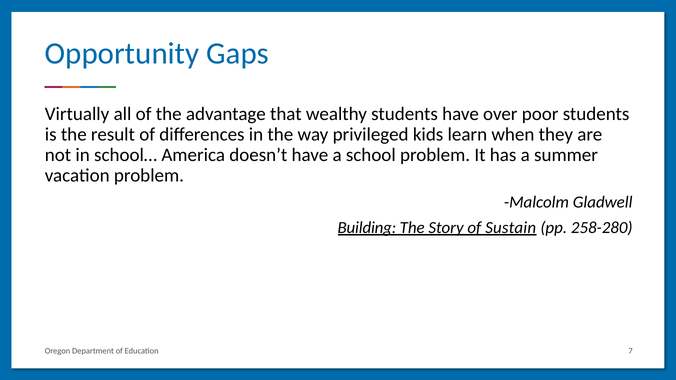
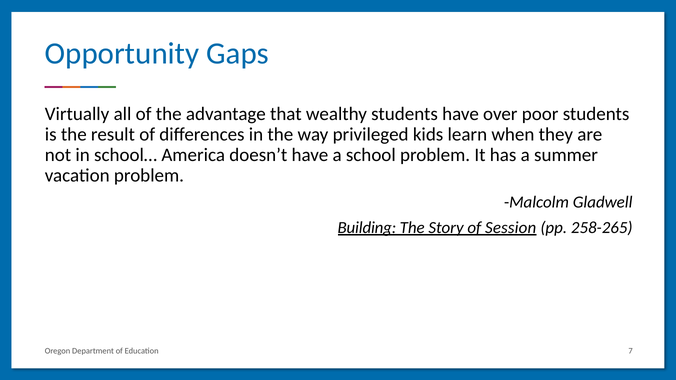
Sustain: Sustain -> Session (511, 228)
258-280: 258-280 -> 258-265 (602, 228)
